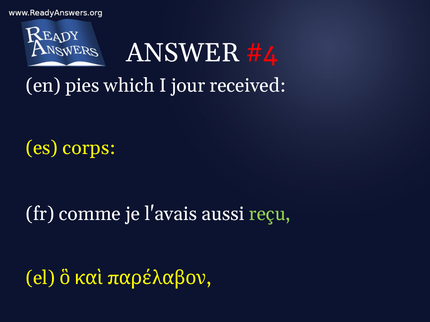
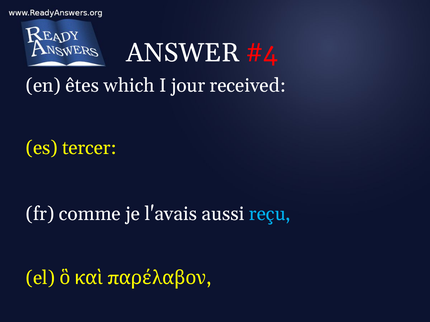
pies: pies -> êtes (82, 86)
corps: corps -> tercer (89, 148)
reçu colour: light green -> light blue (270, 214)
